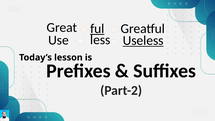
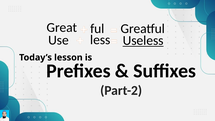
ful underline: present -> none (97, 29)
